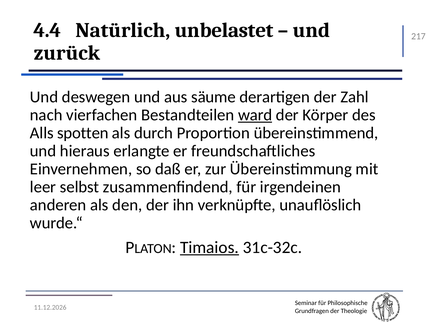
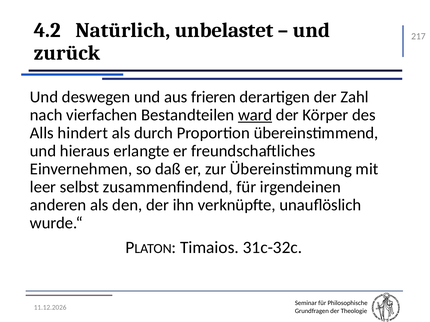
4.4: 4.4 -> 4.2 (47, 30)
säume: säume -> frieren (214, 97)
spotten: spotten -> hindert (83, 133)
Timaios underline: present -> none (209, 248)
